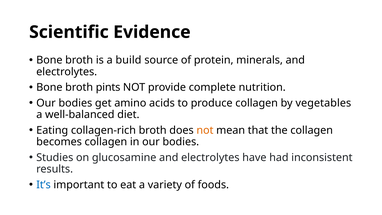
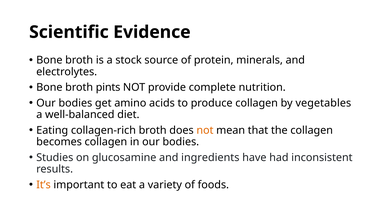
build: build -> stock (129, 60)
glucosamine and electrolytes: electrolytes -> ingredients (210, 157)
It’s colour: blue -> orange (44, 185)
